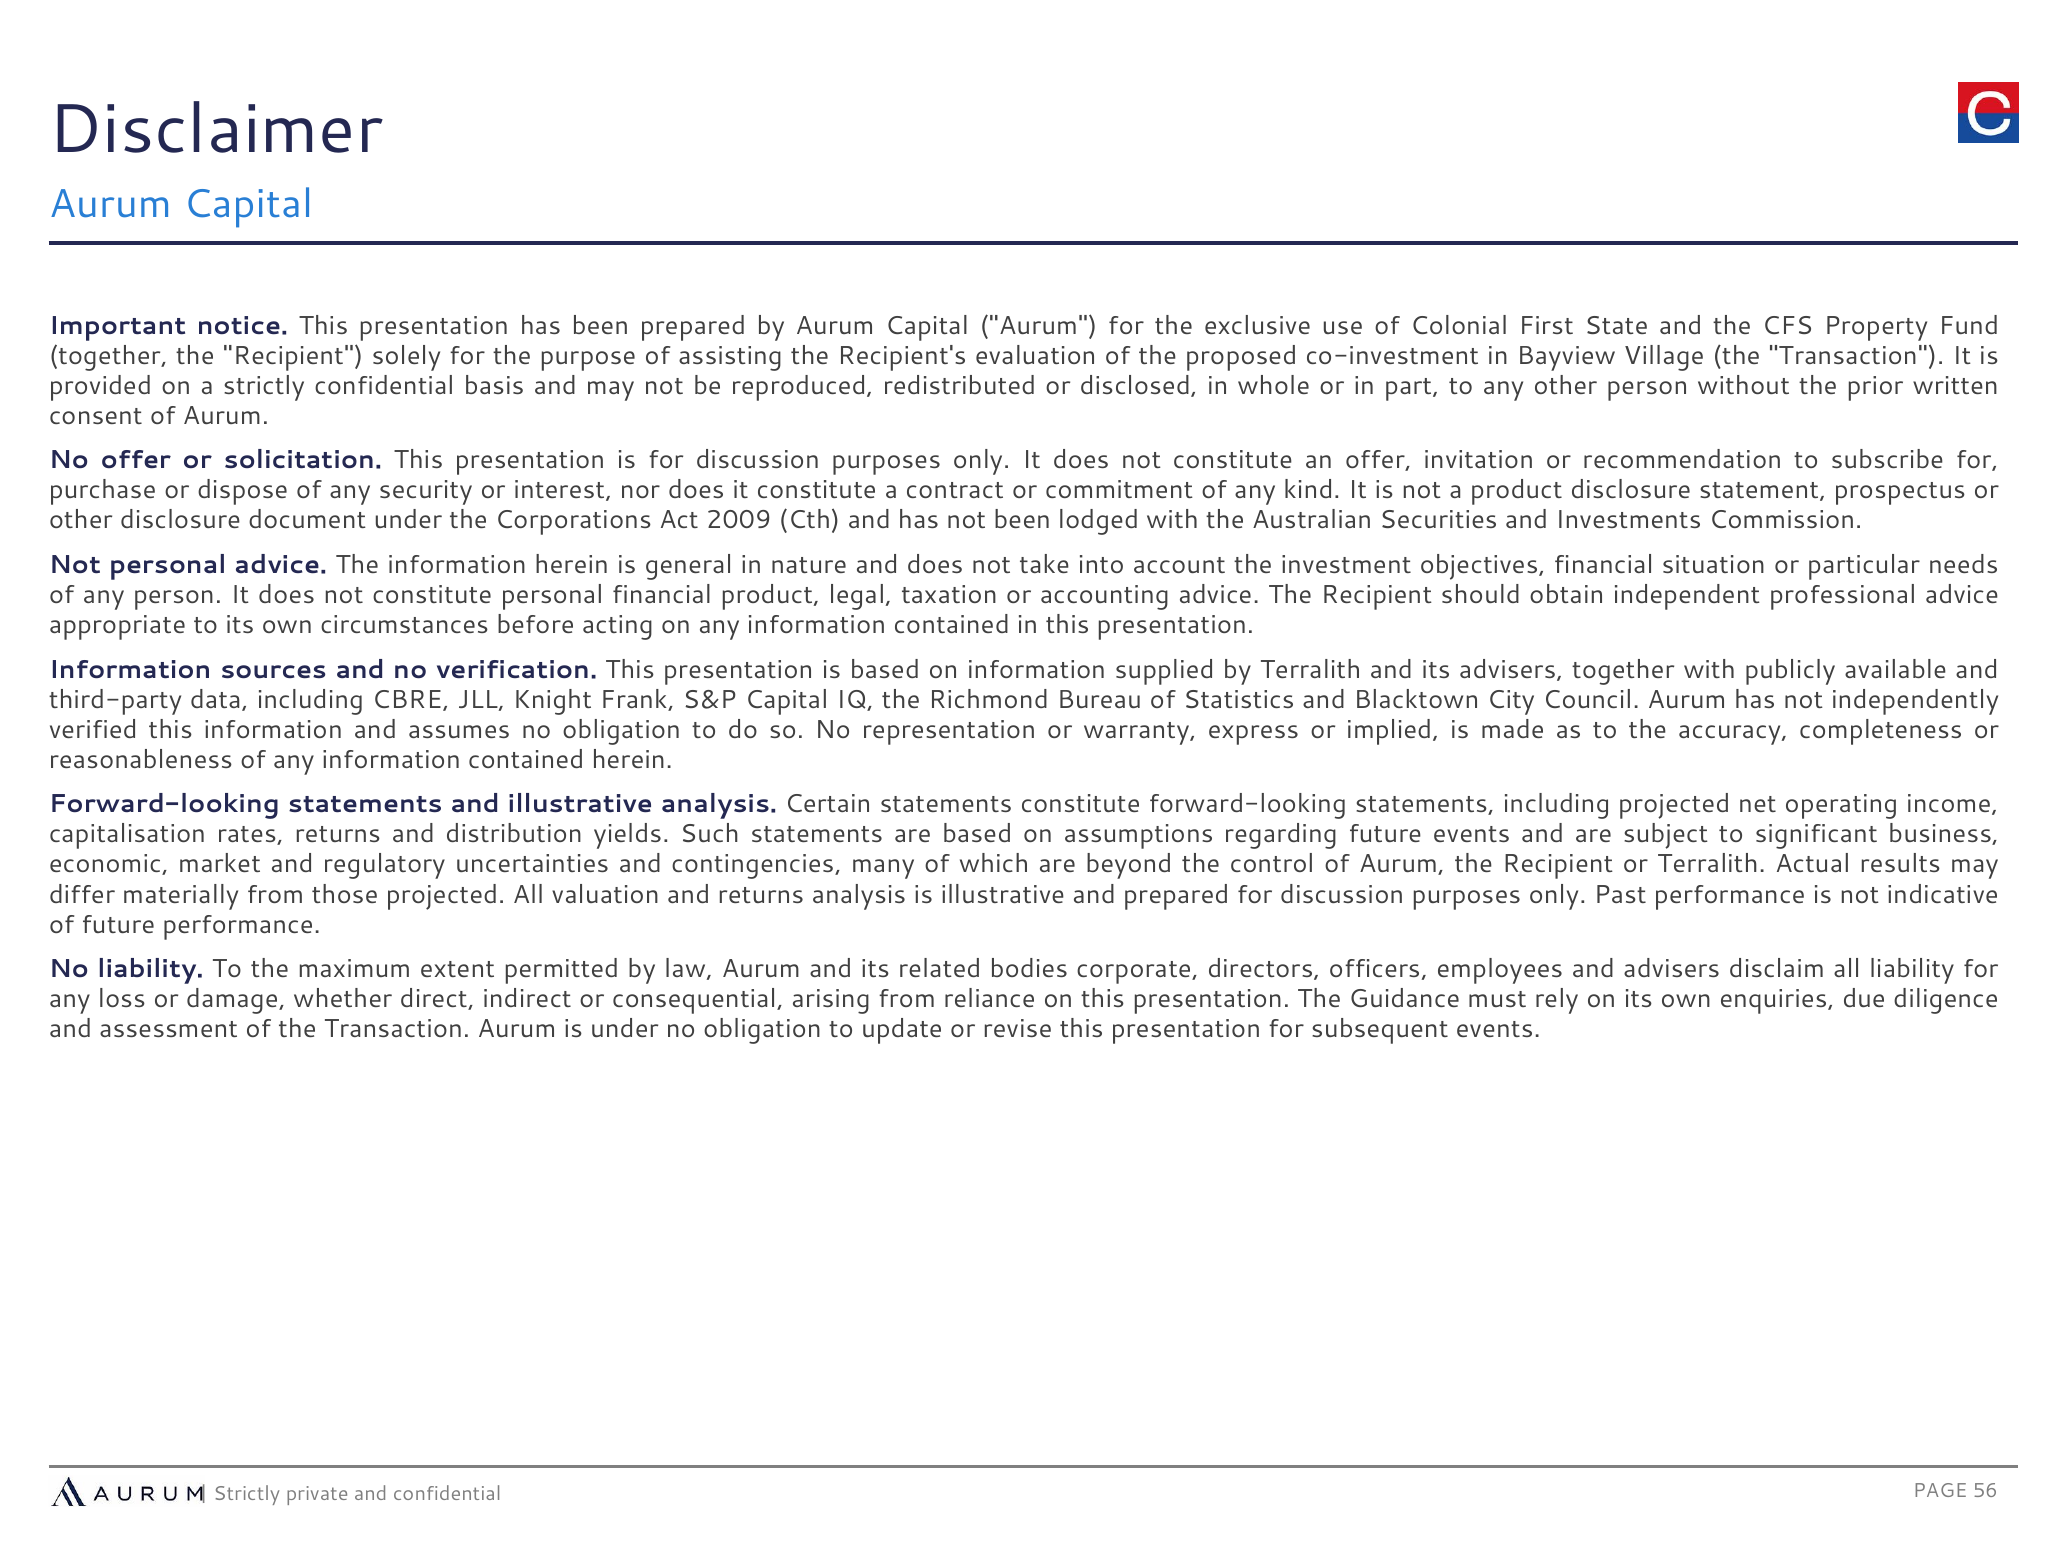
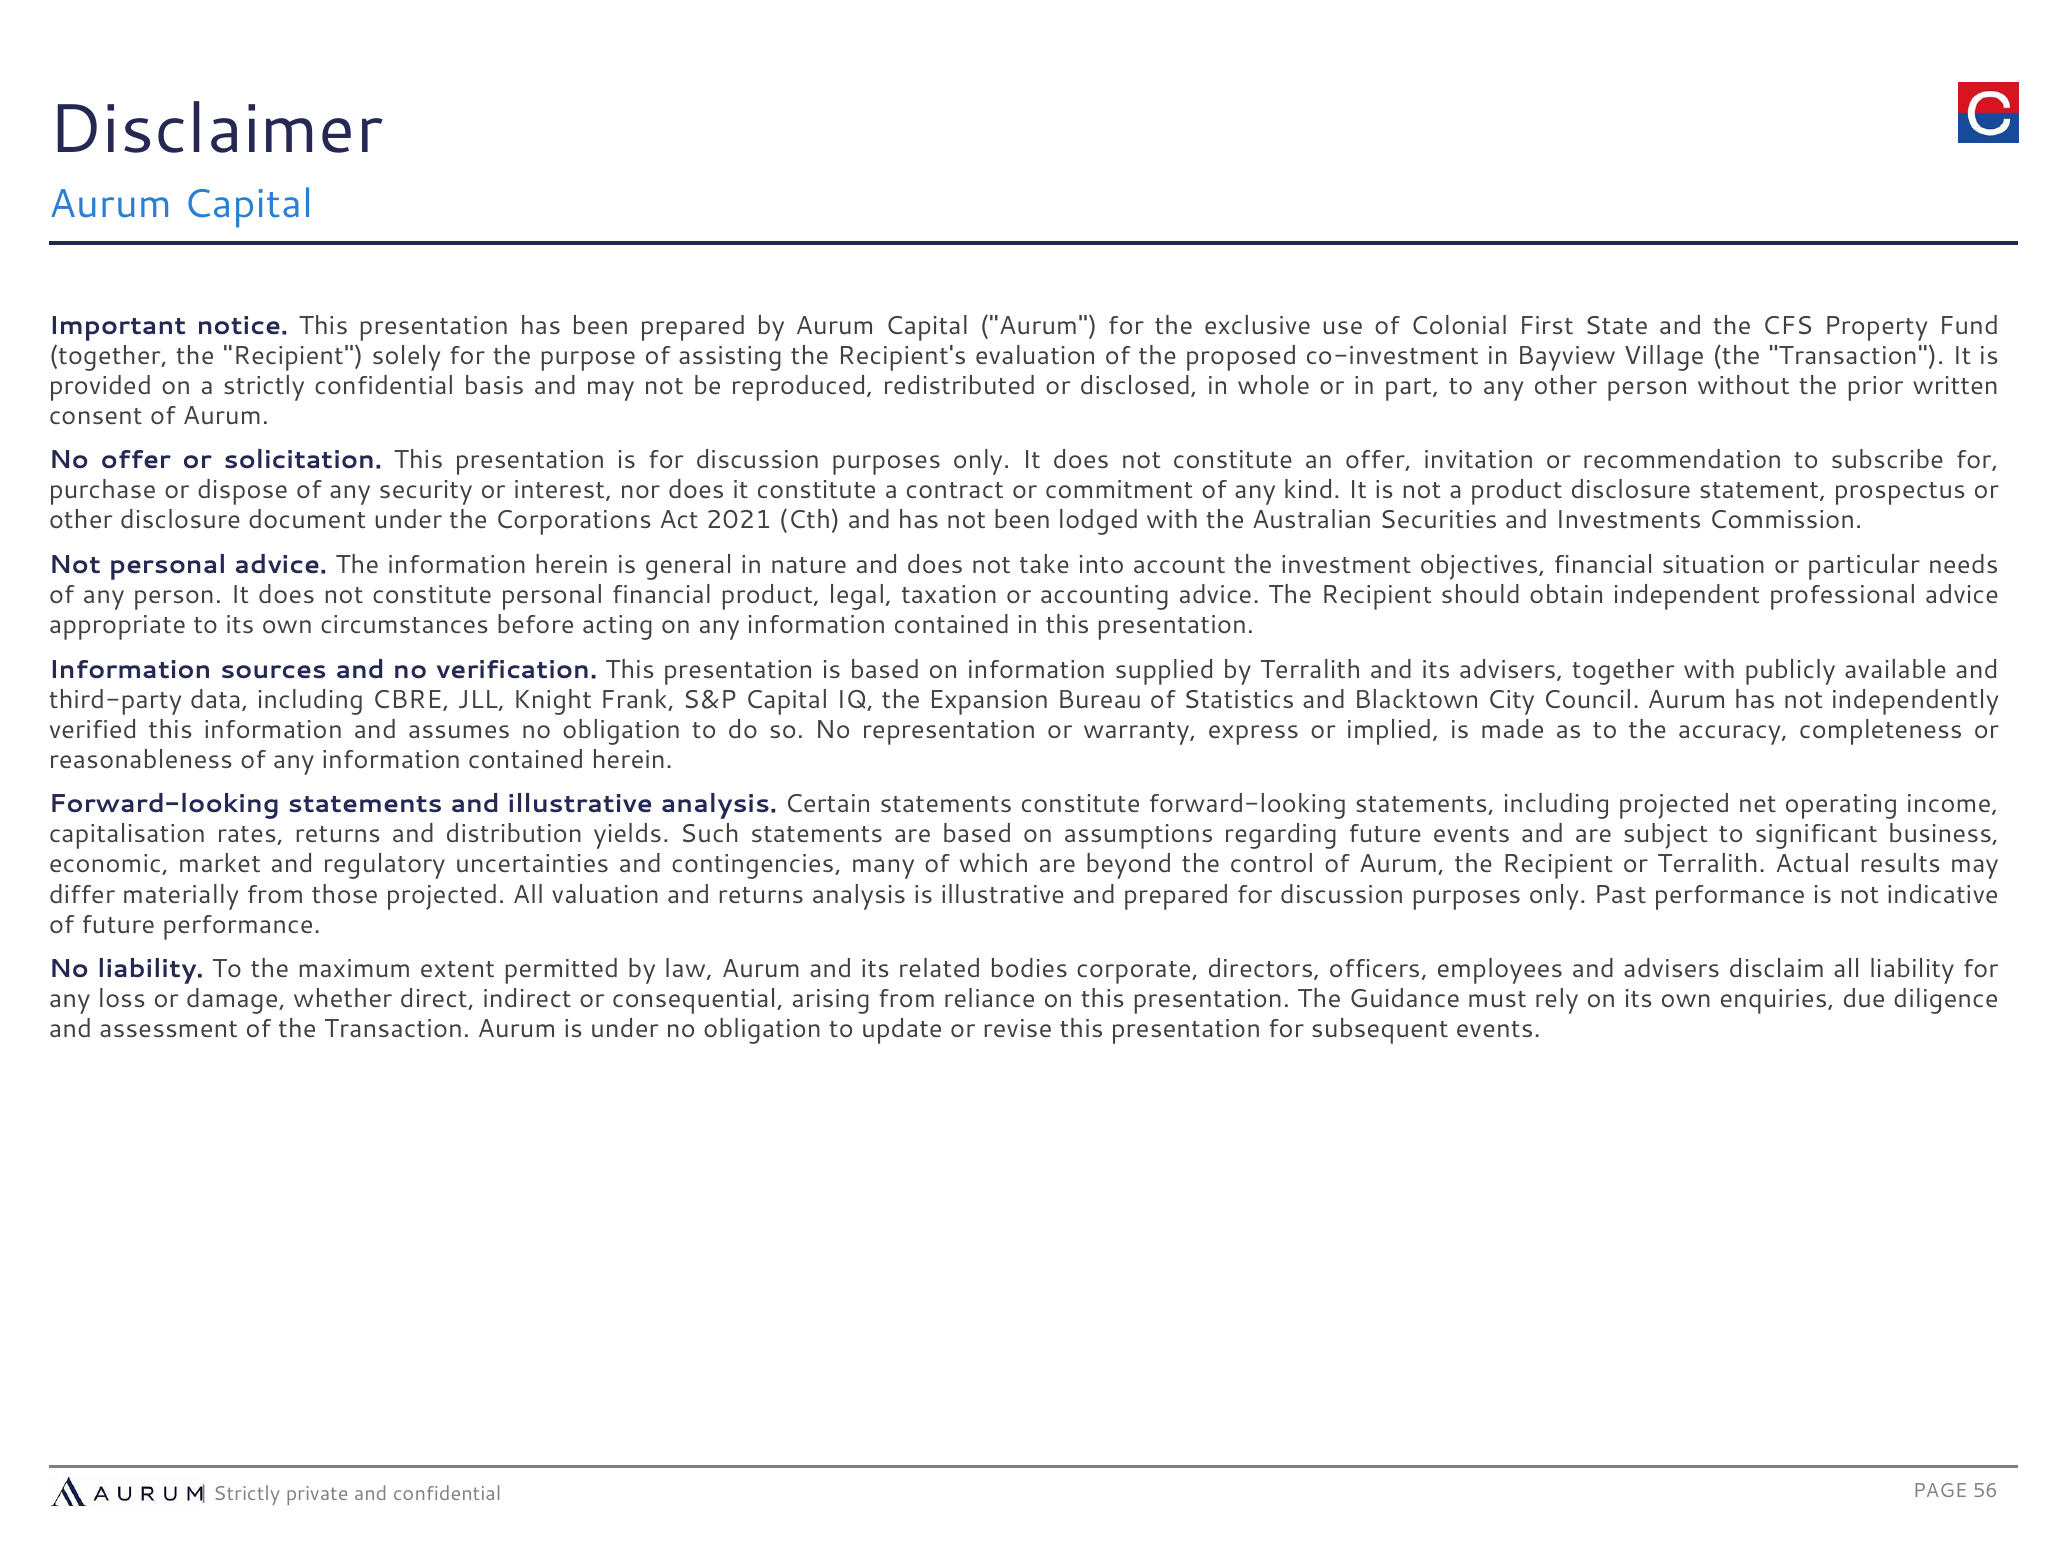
2009: 2009 -> 2021 (739, 520)
Richmond: Richmond -> Expansion (989, 700)
